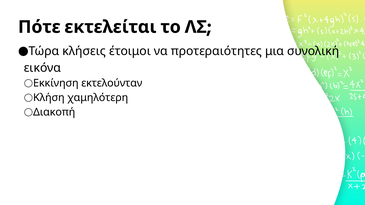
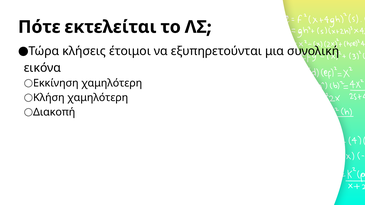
προτεραιότητες: προτεραιότητες -> εξυπηρετούνται (216, 51)
Εκκίνηση εκτελούνταν: εκτελούνταν -> χαμηλότερη (112, 83)
